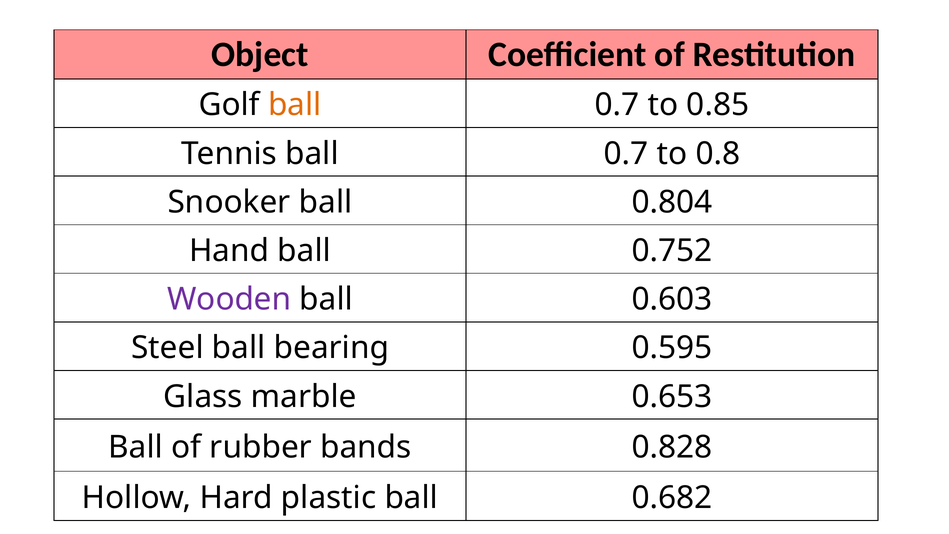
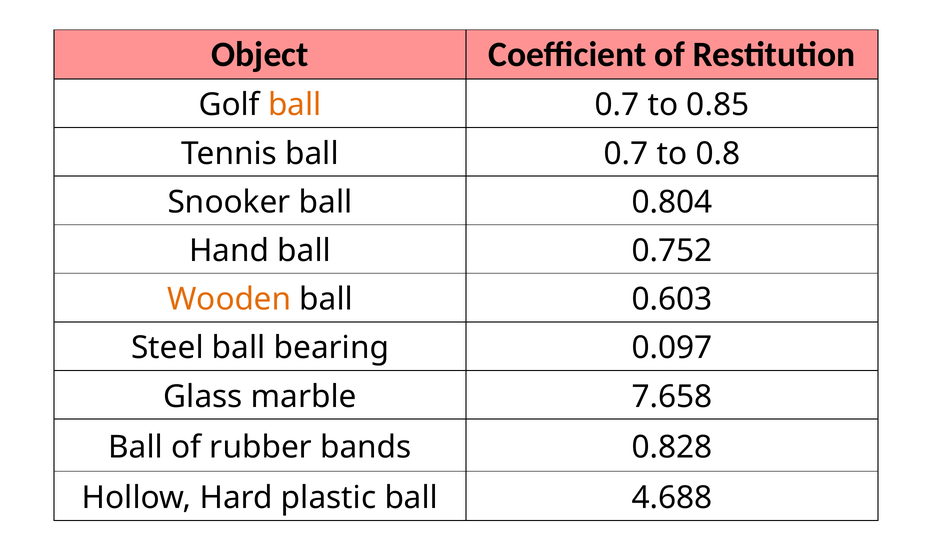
Wooden colour: purple -> orange (229, 299)
0.595: 0.595 -> 0.097 (672, 348)
0.653: 0.653 -> 7.658 (672, 397)
0.682: 0.682 -> 4.688 (672, 498)
